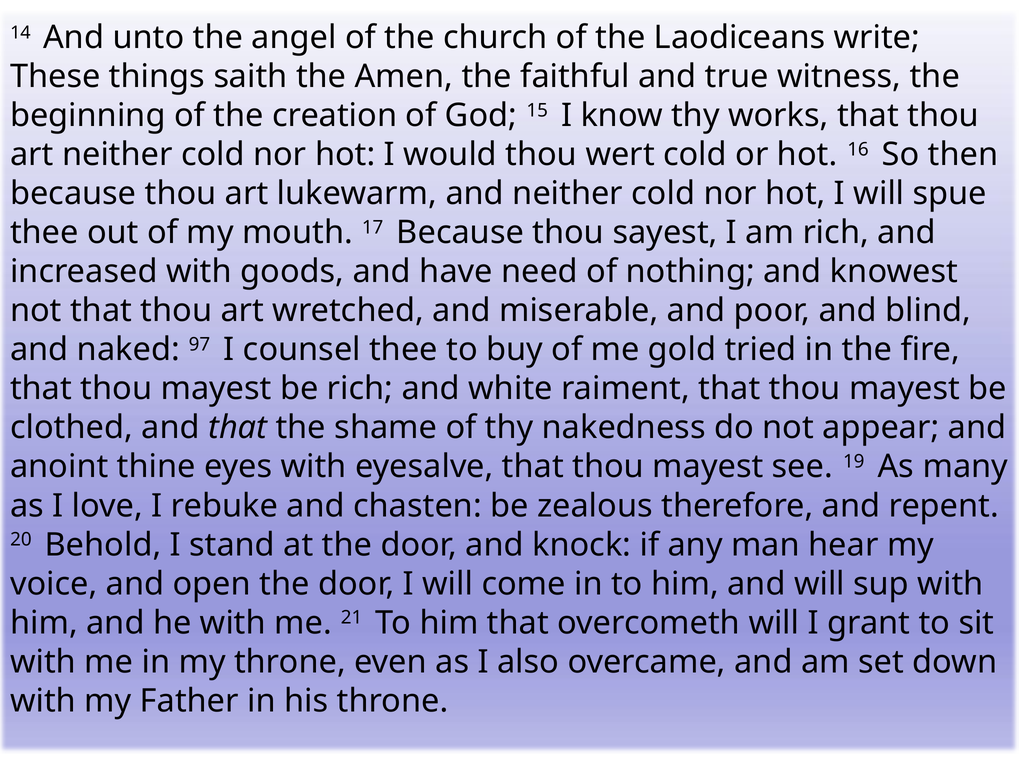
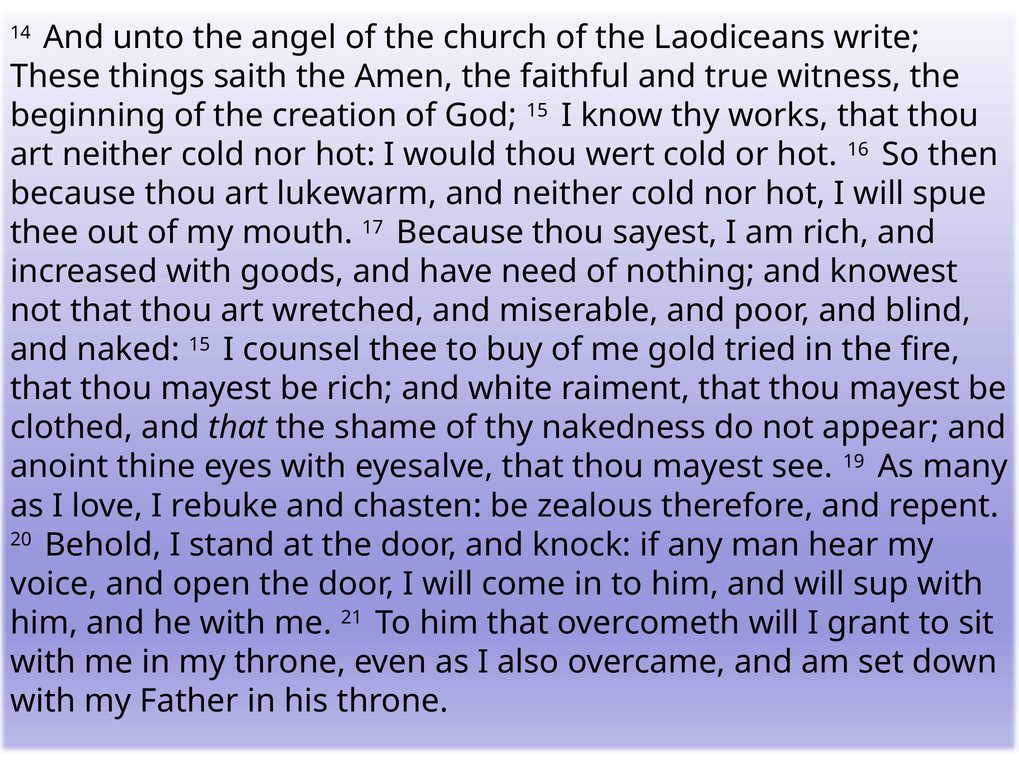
naked 97: 97 -> 15 (199, 345)
